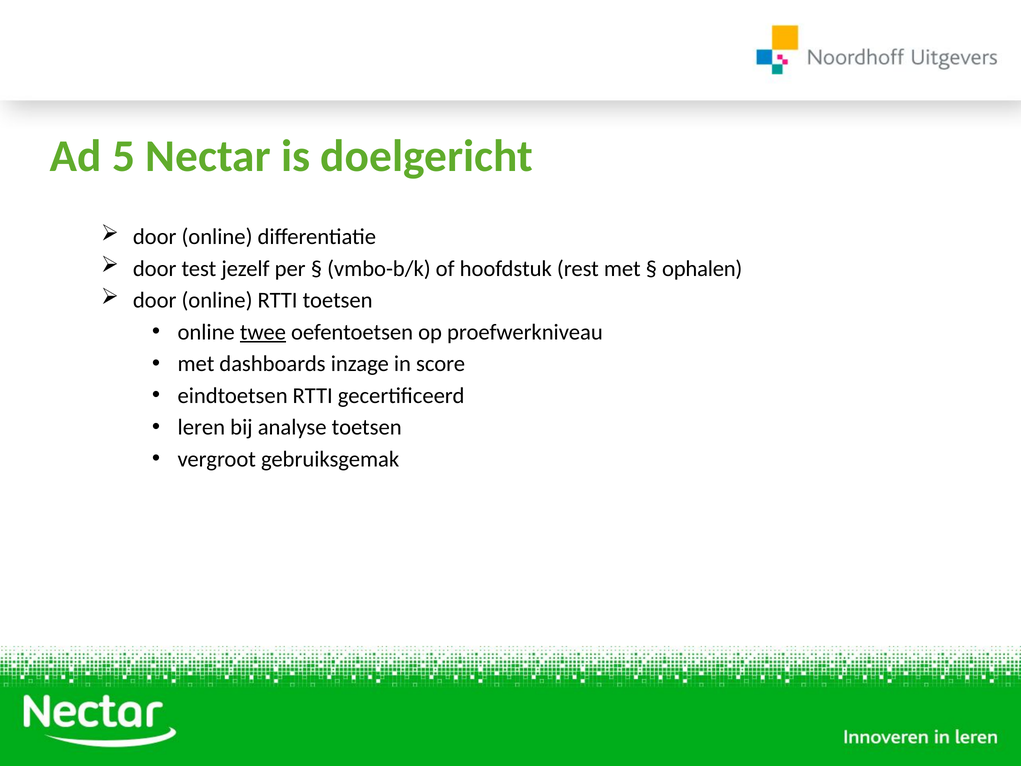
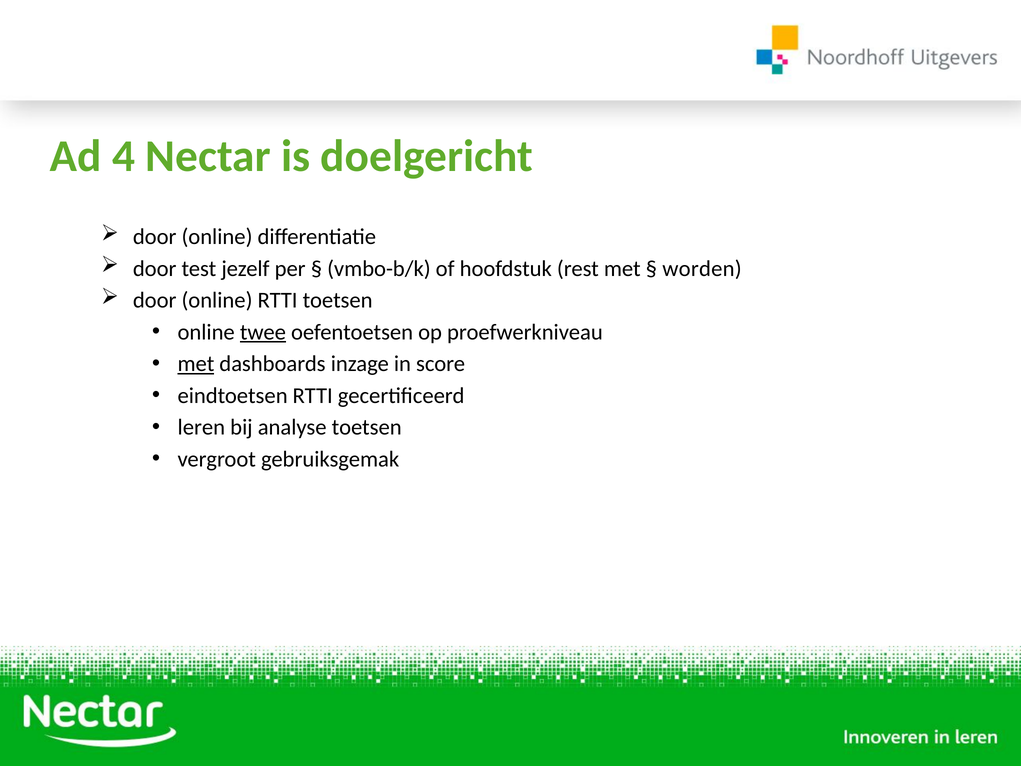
5: 5 -> 4 (123, 156)
ophalen: ophalen -> worden (702, 268)
met underline: none -> present (196, 364)
